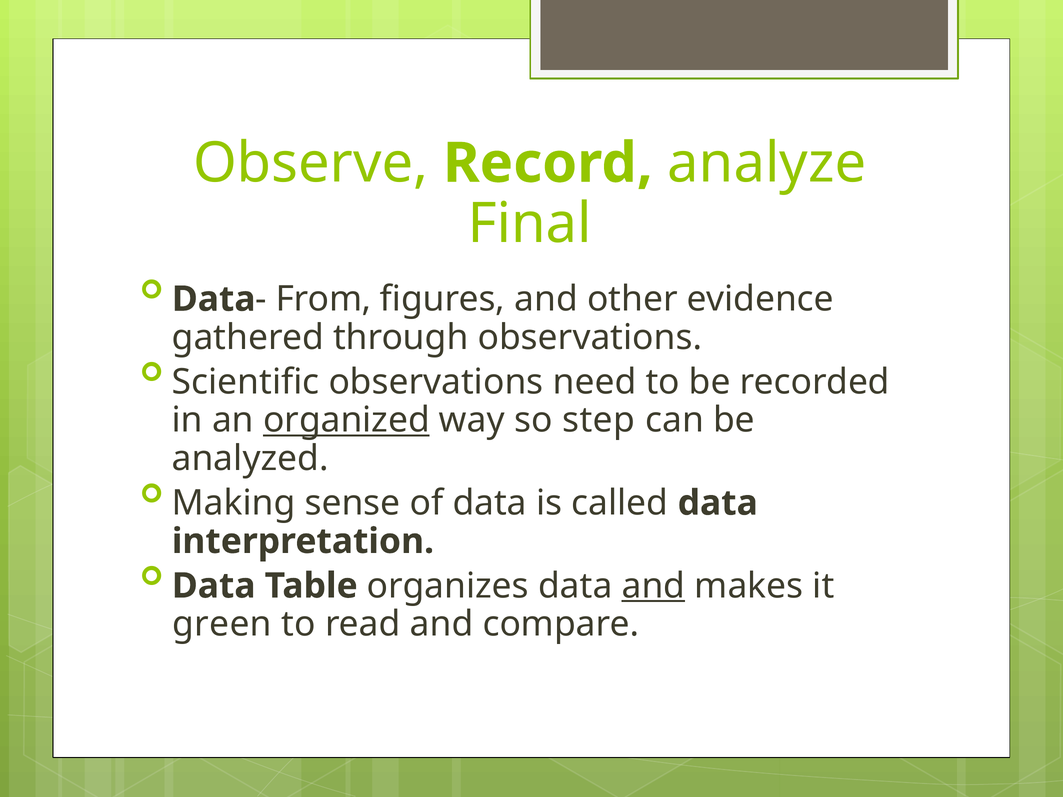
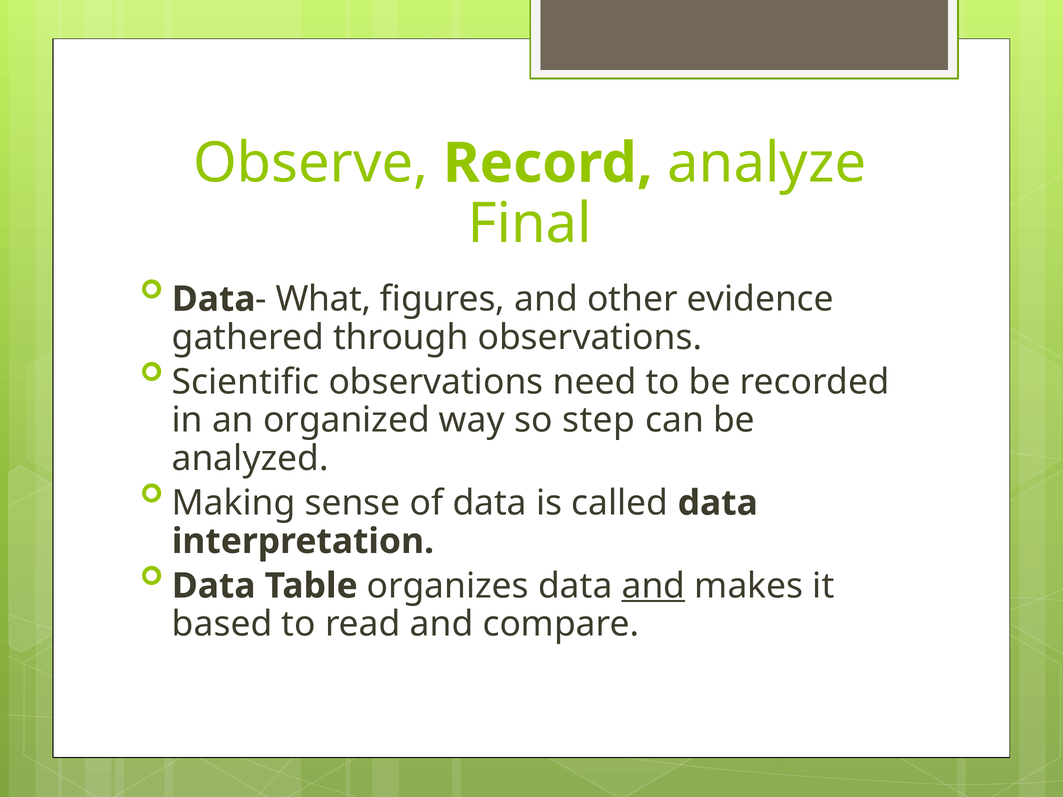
From: From -> What (323, 299)
organized underline: present -> none (346, 420)
green: green -> based (222, 624)
